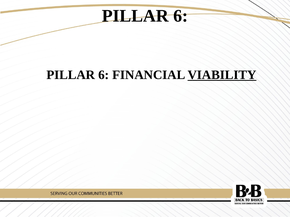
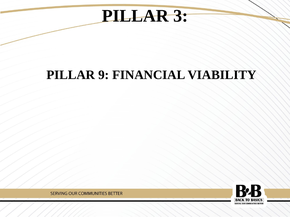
6: 6 -> 3 (181, 16)
6: 6 -> 9 (104, 75)
VIABILITY underline: present -> none (222, 75)
